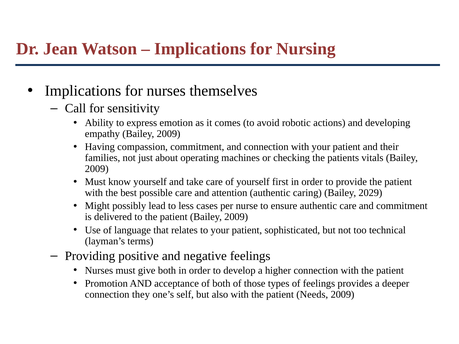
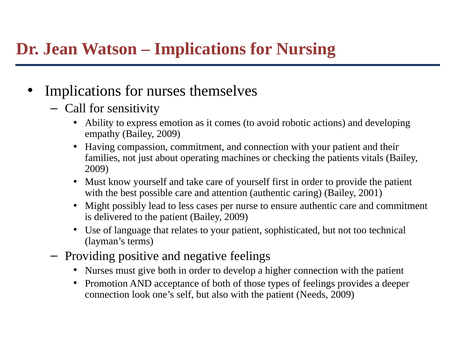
2029: 2029 -> 2001 (370, 193)
they: they -> look (141, 295)
